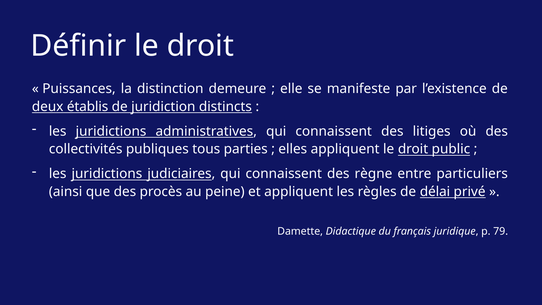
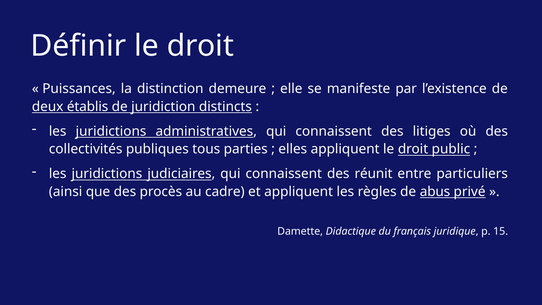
règne: règne -> réunit (374, 174)
peine: peine -> cadre (225, 192)
délai: délai -> abus (435, 192)
79: 79 -> 15 (501, 231)
